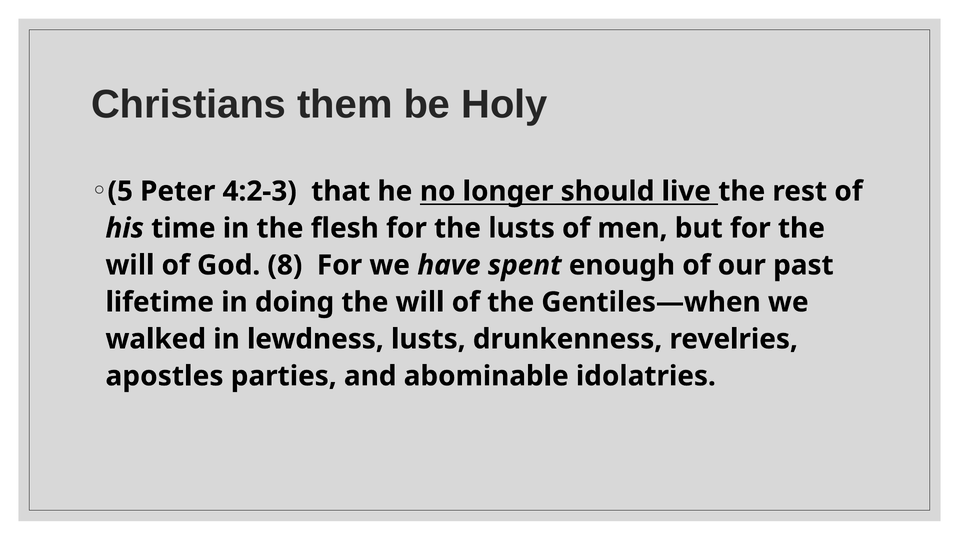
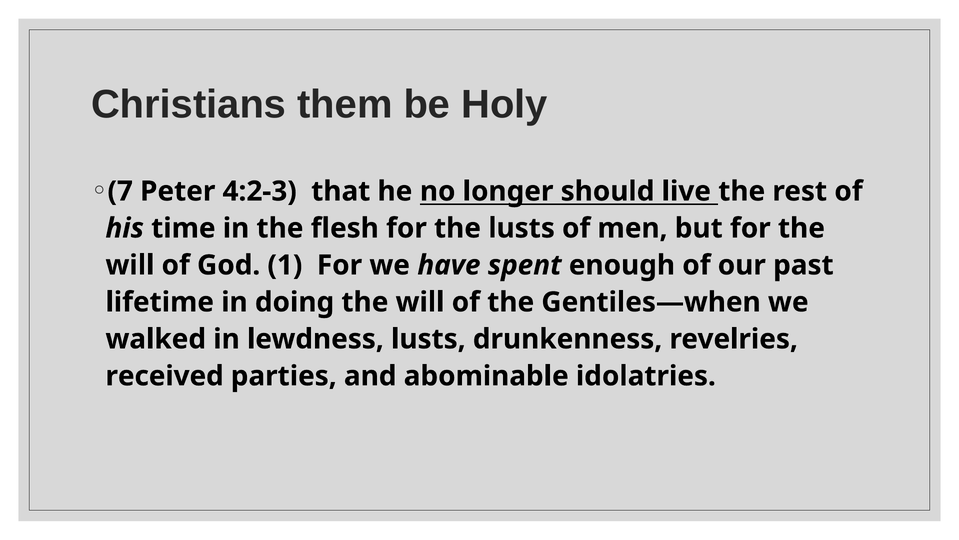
5: 5 -> 7 (120, 191)
8: 8 -> 1 (285, 265)
apostles: apostles -> received (165, 376)
